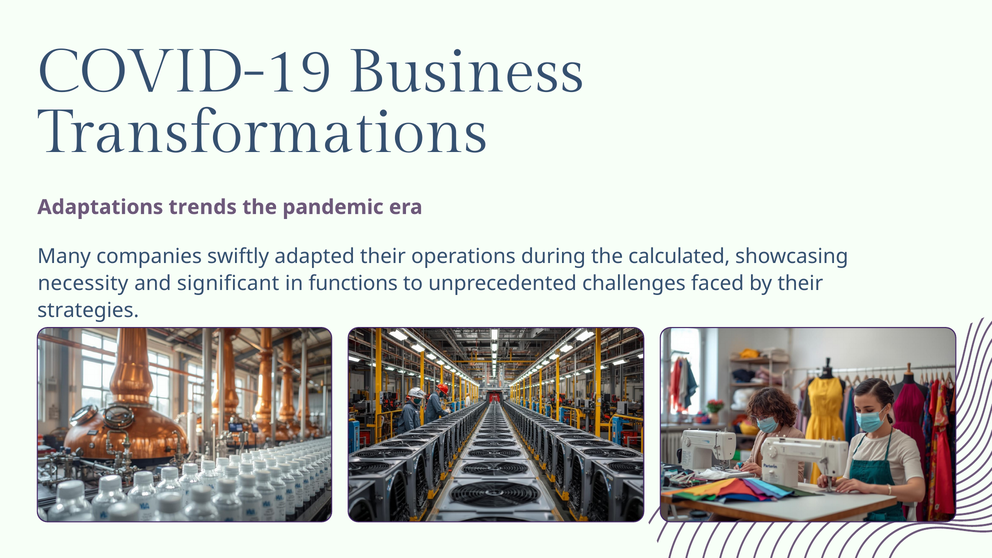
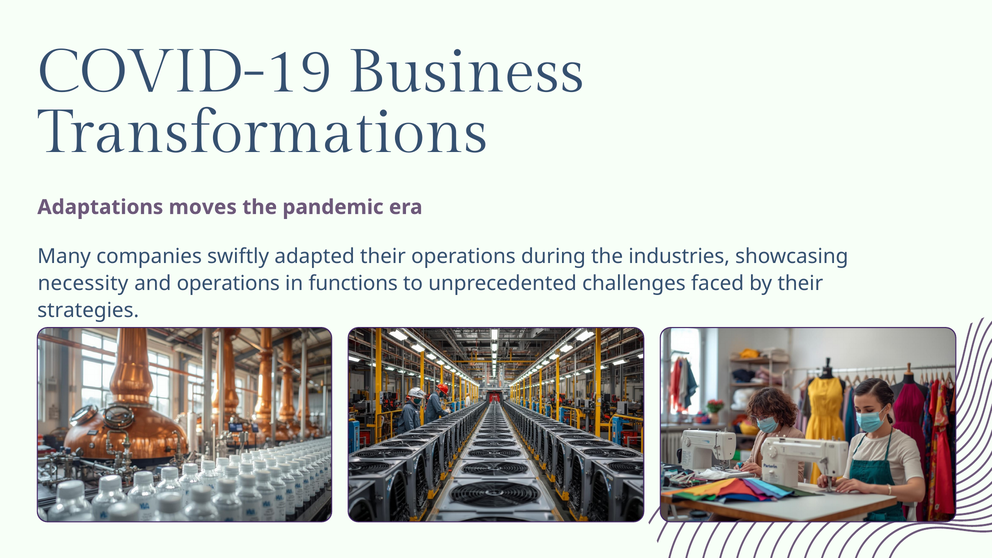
trends: trends -> moves (203, 207)
calculated: calculated -> industries (679, 257)
and significant: significant -> operations (228, 284)
